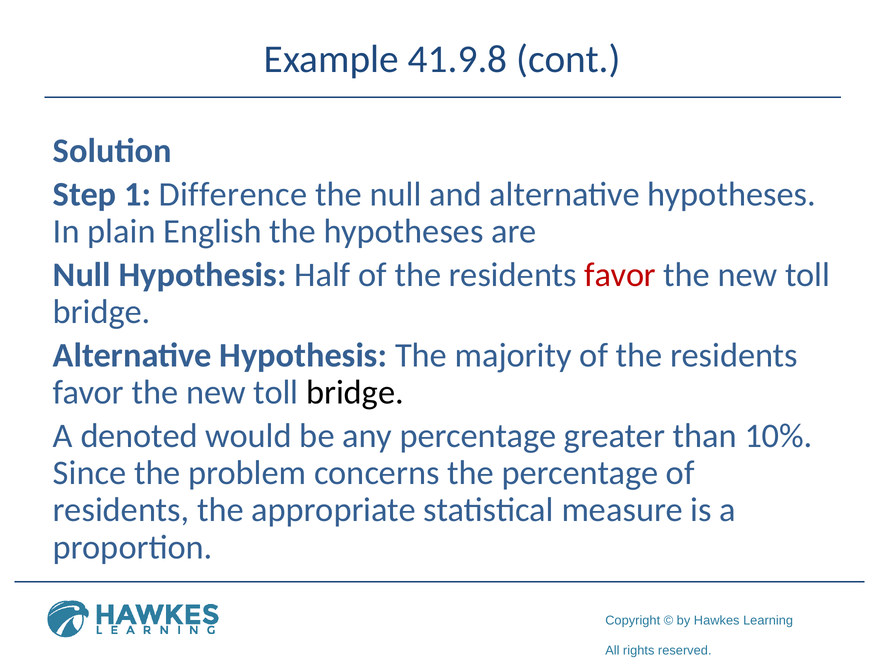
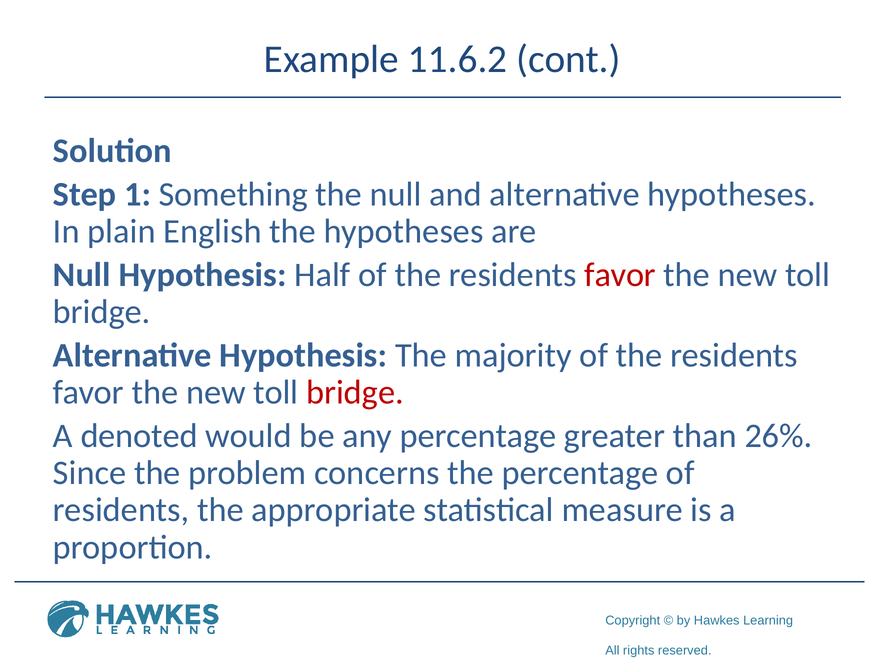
41.9.8: 41.9.8 -> 11.6.2 (458, 59)
Difference: Difference -> Something (233, 195)
bridge colour: black -> red (355, 393)
10%: 10% -> 26% (779, 436)
